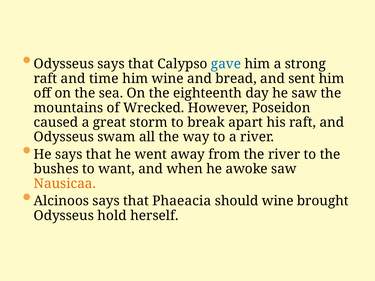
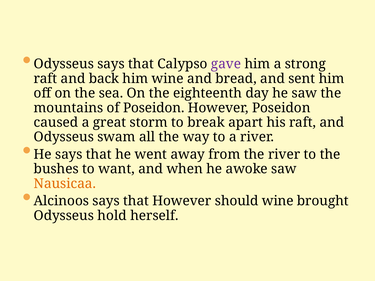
gave colour: blue -> purple (226, 64)
time: time -> back (104, 79)
of Wrecked: Wrecked -> Poseidon (154, 108)
that Phaeacia: Phaeacia -> However (182, 201)
